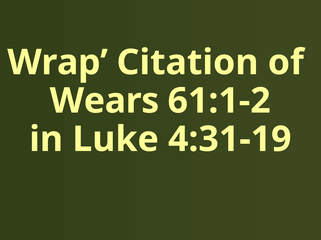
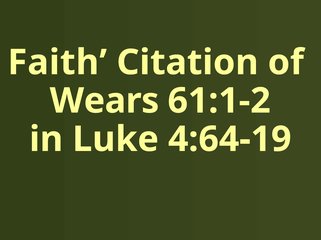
Wrap: Wrap -> Faith (57, 63)
4:31-19: 4:31-19 -> 4:64-19 (230, 140)
